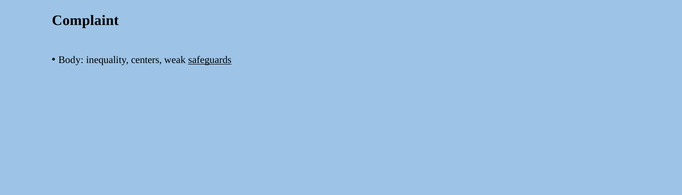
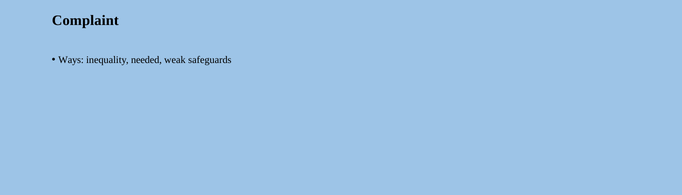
Body: Body -> Ways (71, 60)
centers: centers -> needed (146, 60)
safeguards underline: present -> none (210, 60)
